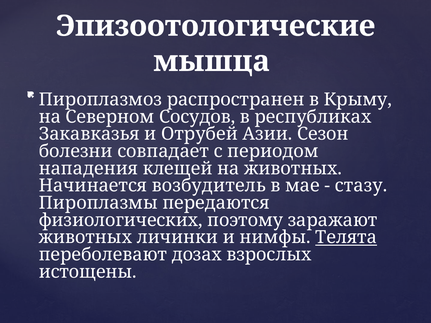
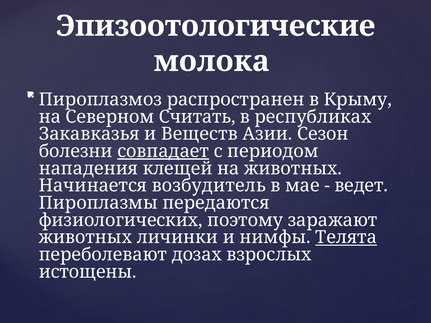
мышца: мышца -> молока (212, 61)
Сосудов: Сосудов -> Считать (197, 117)
Отрубей: Отрубей -> Веществ (199, 134)
совпадает underline: none -> present (163, 151)
стазу: стазу -> ведет (361, 186)
